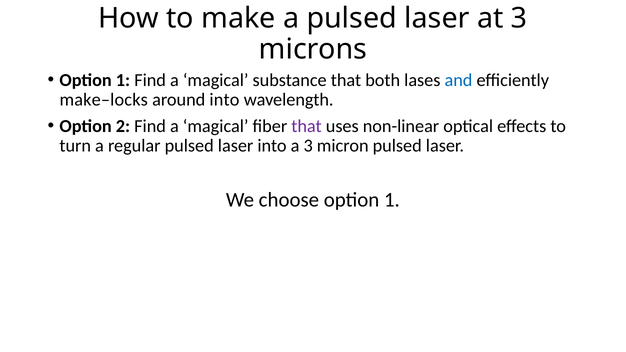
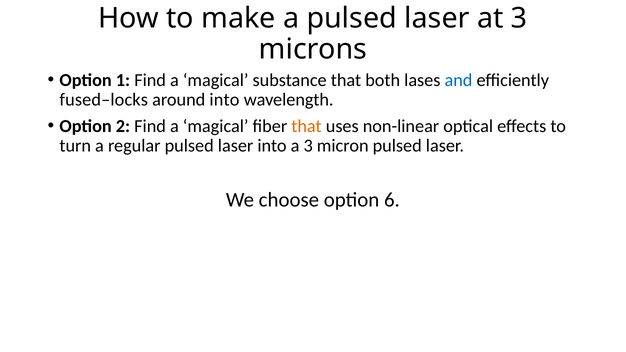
make–locks: make–locks -> fused–locks (104, 100)
that colour: purple -> orange (307, 126)
choose option 1: 1 -> 6 (392, 200)
